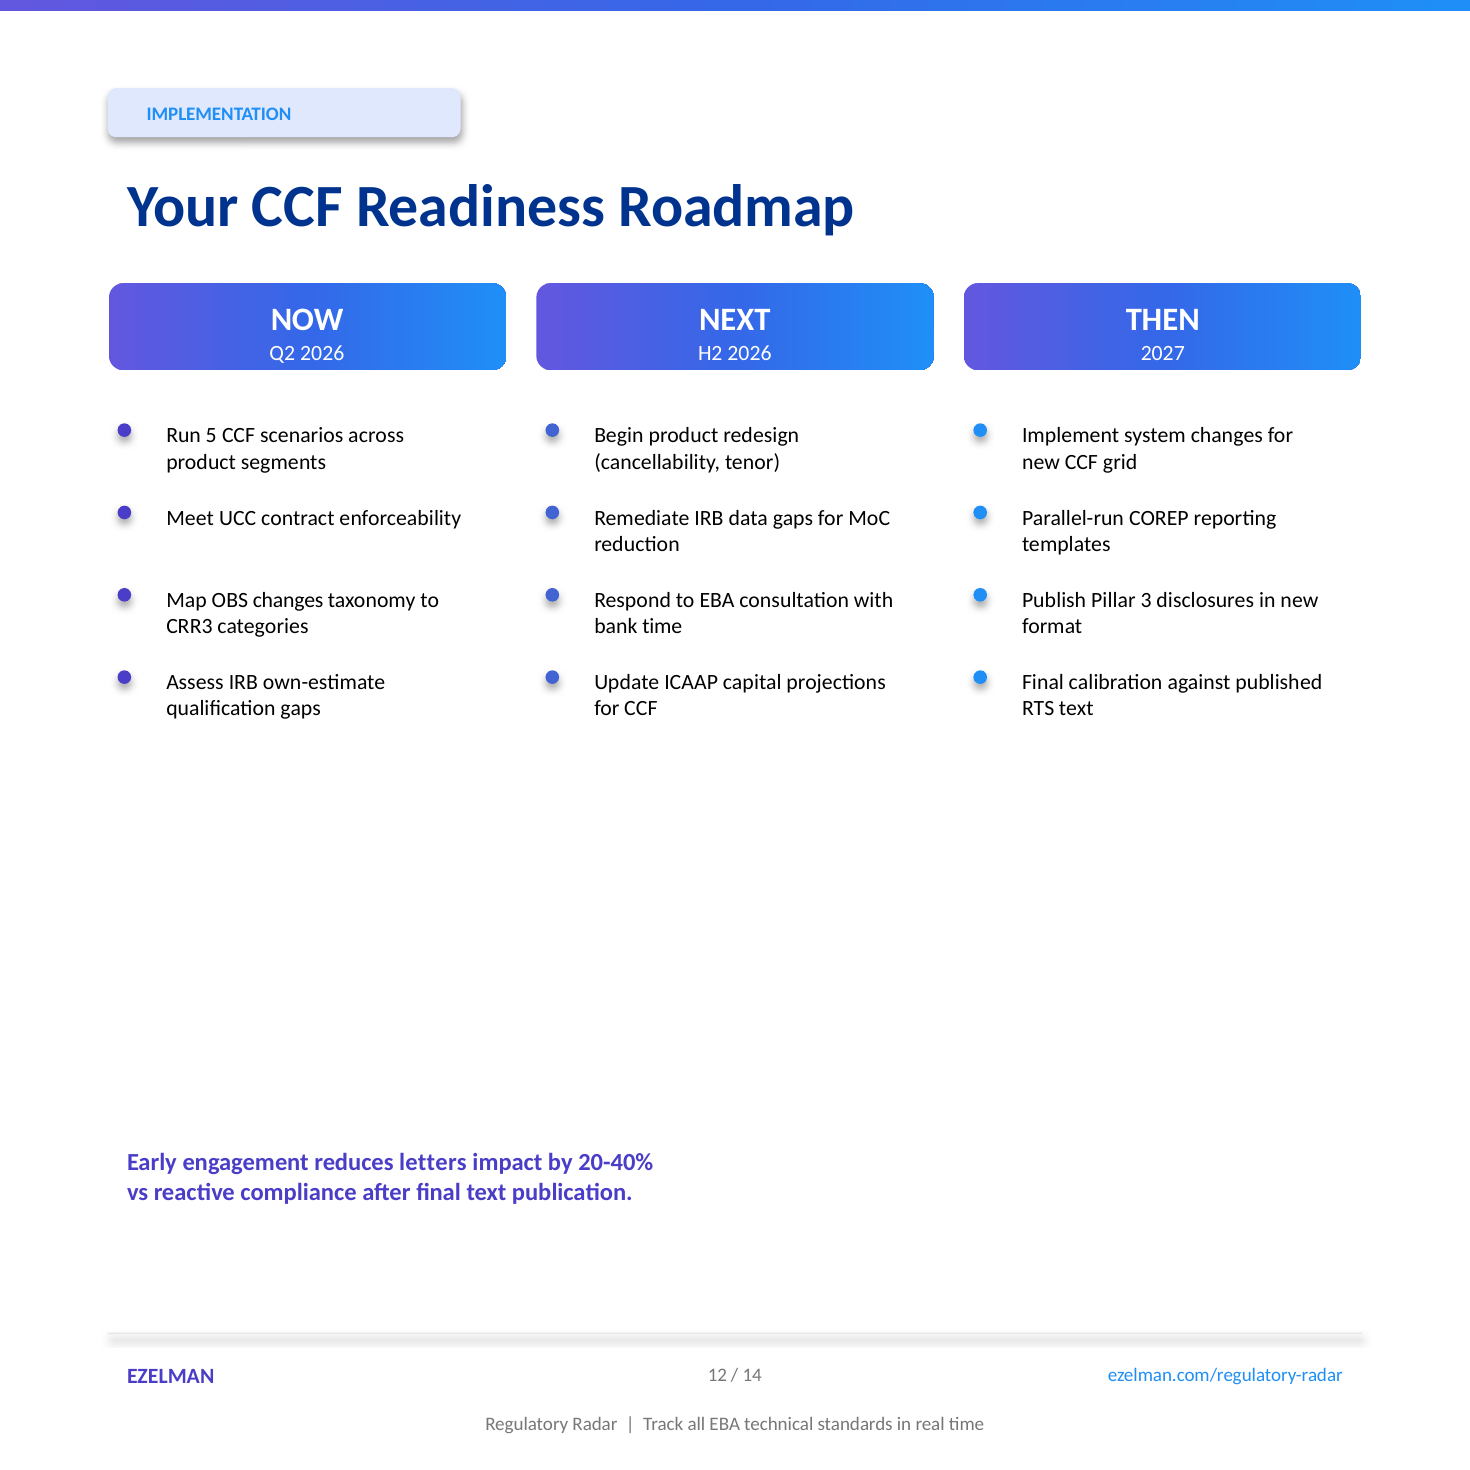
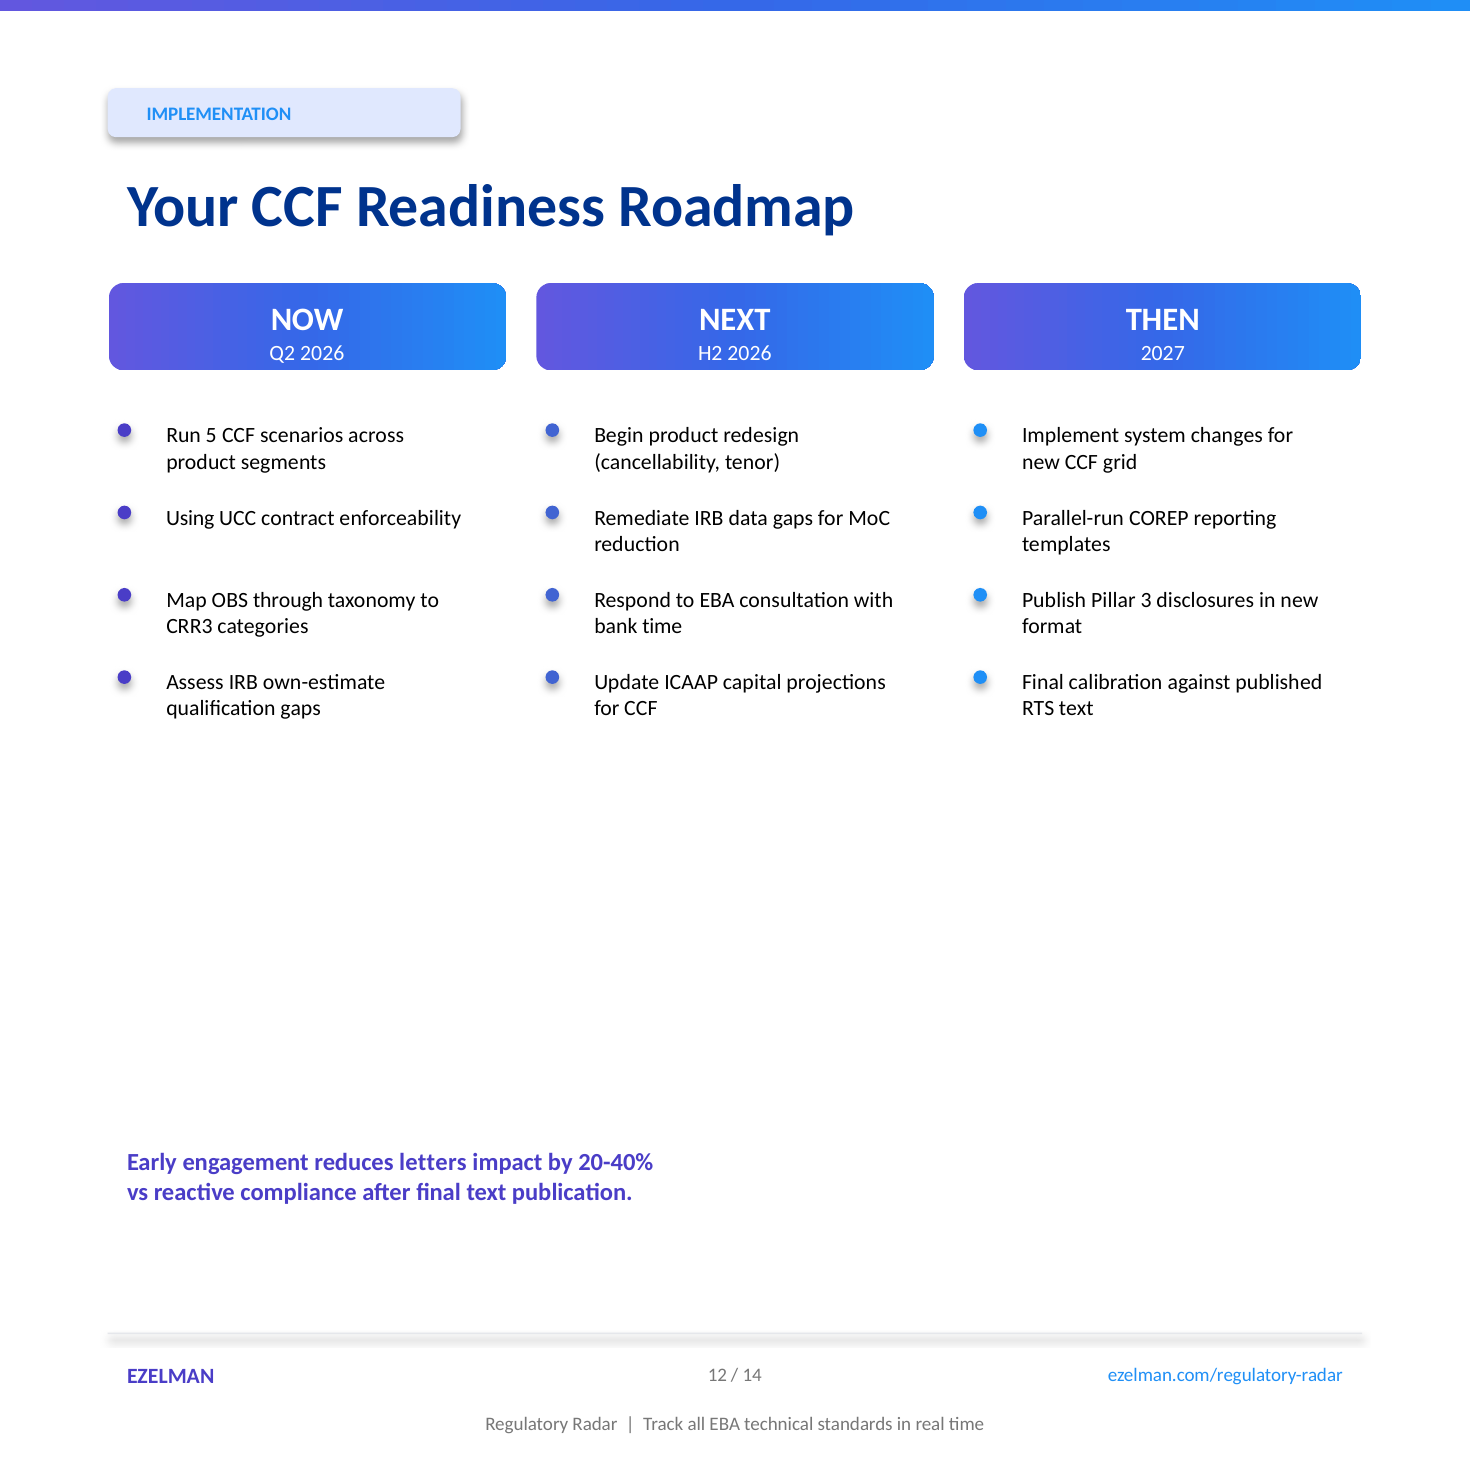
Meet: Meet -> Using (190, 518)
OBS changes: changes -> through (288, 600)
